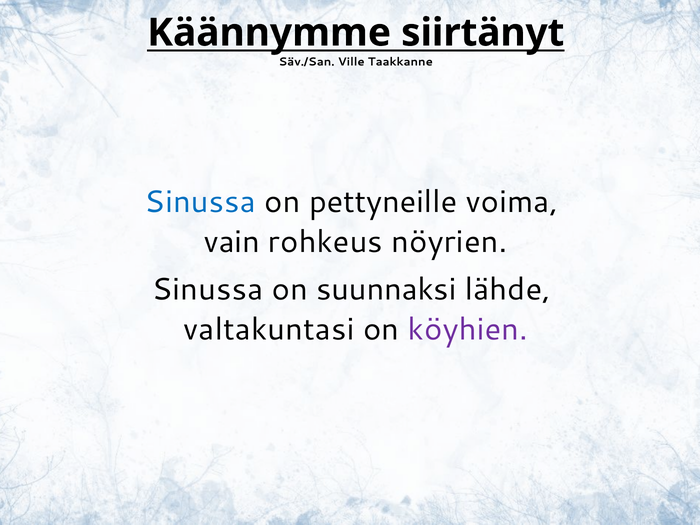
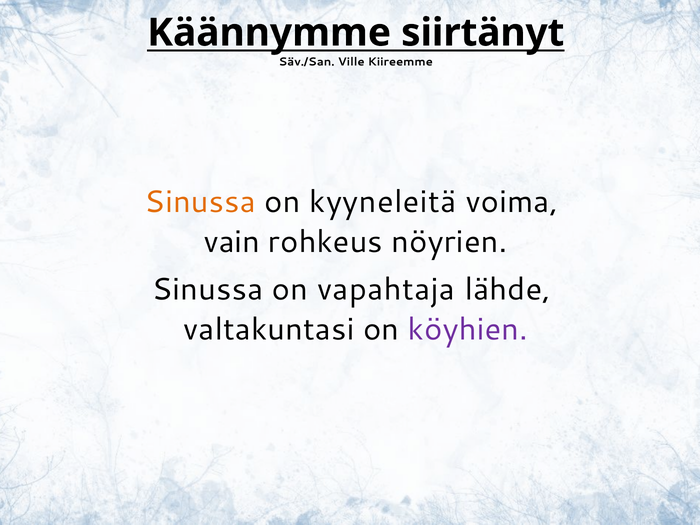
Taakkanne: Taakkanne -> Kiireemme (400, 62)
Sinussa colour: blue -> orange (200, 202)
pettyneille: pettyneille -> kyyneleitä (383, 202)
suunnaksi: suunnaksi -> vapahtaja (386, 290)
